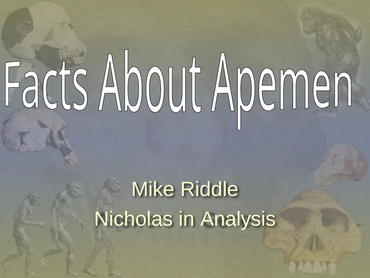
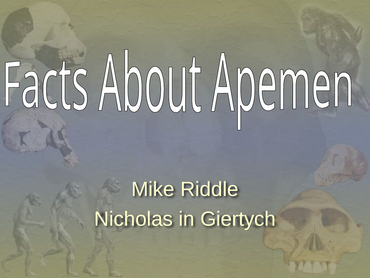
Analysis: Analysis -> Giertych (238, 219)
